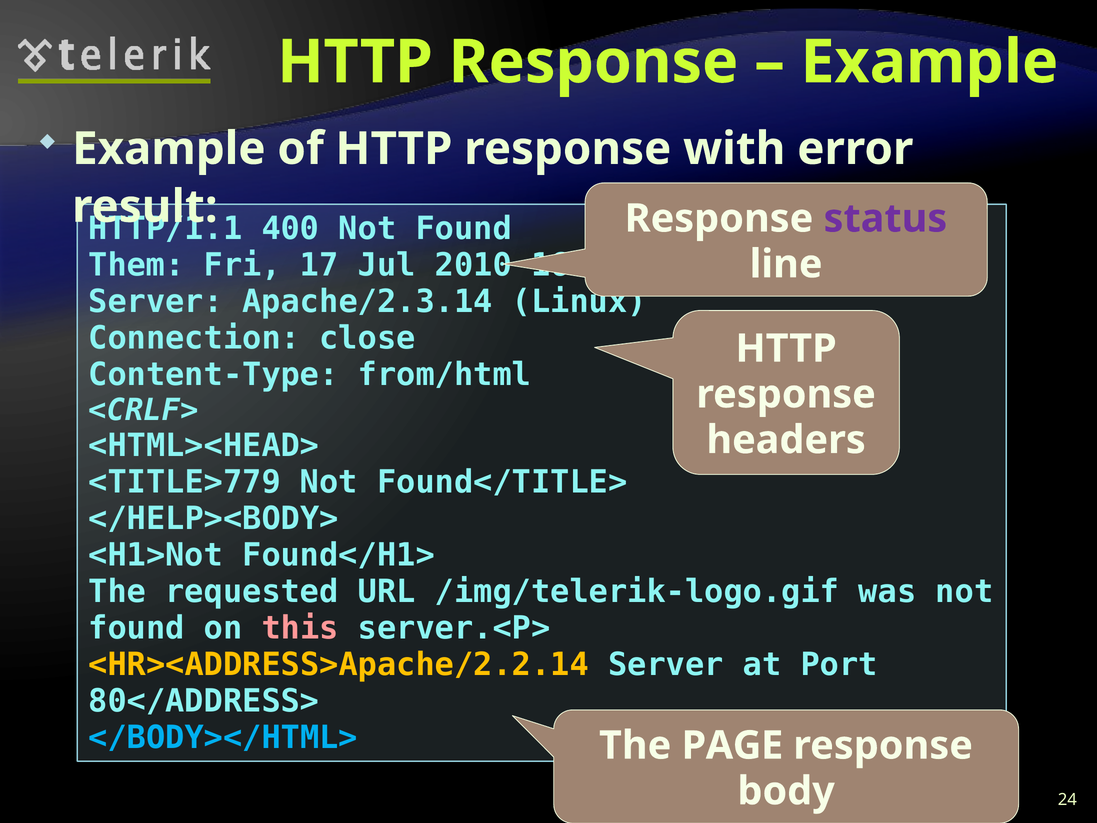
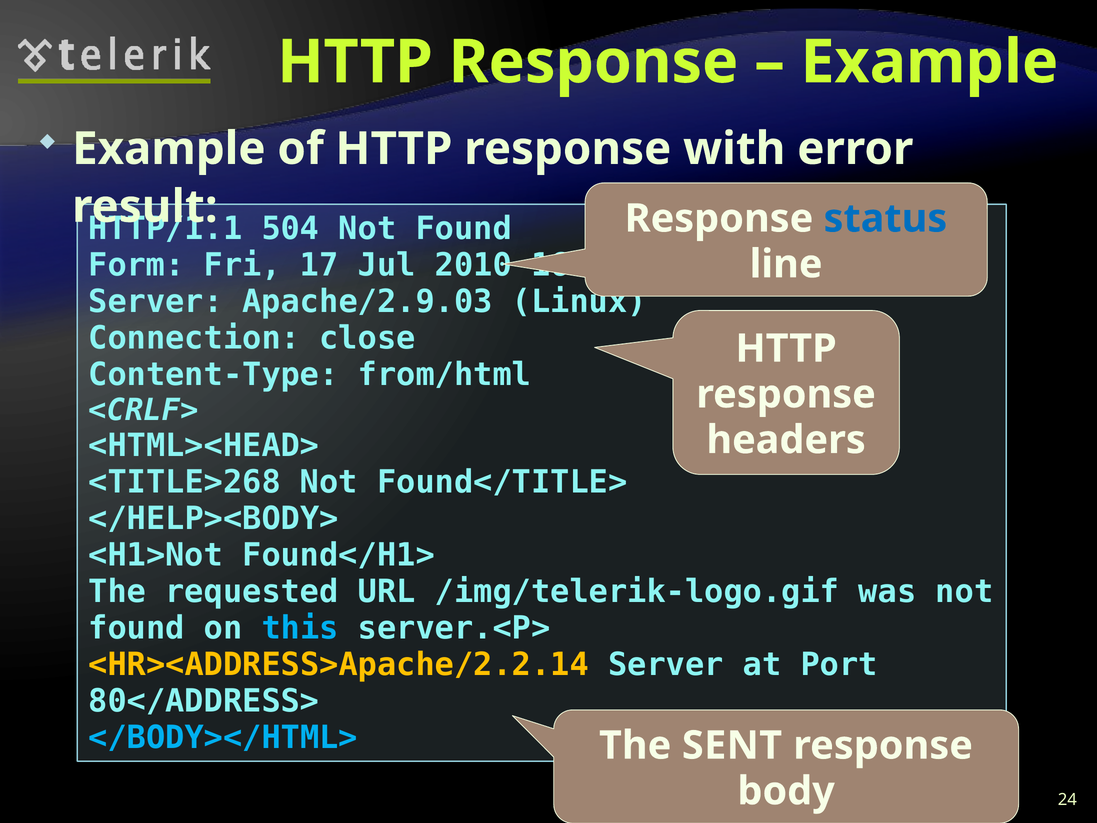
status colour: purple -> blue (885, 218)
400: 400 -> 504 (290, 228)
Them: Them -> Form (136, 265)
Apache/2.3.14: Apache/2.3.14 -> Apache/2.9.03 (367, 301)
<TITLE>779: <TITLE>779 -> <TITLE>268 (185, 482)
this colour: pink -> light blue (300, 628)
PAGE: PAGE -> SENT (732, 745)
